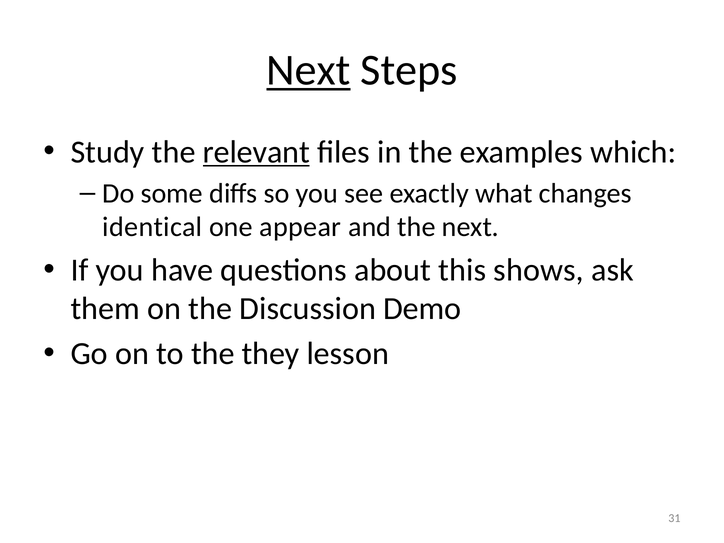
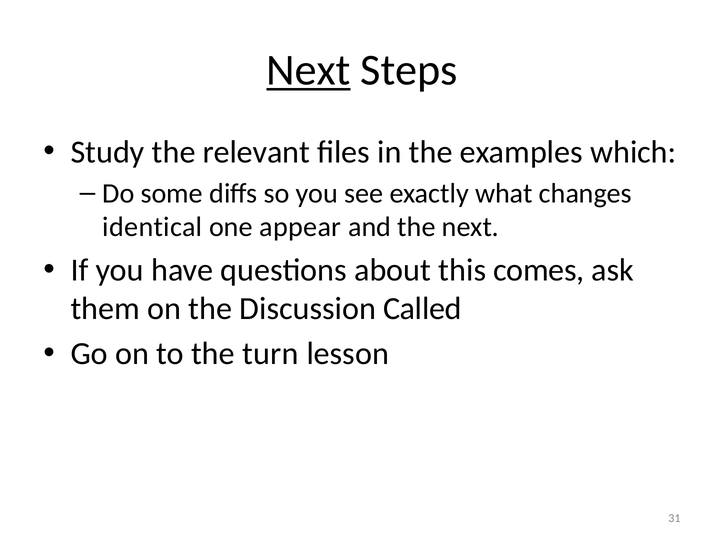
relevant underline: present -> none (256, 152)
shows: shows -> comes (539, 270)
Demo: Demo -> Called (422, 309)
they: they -> turn (270, 354)
